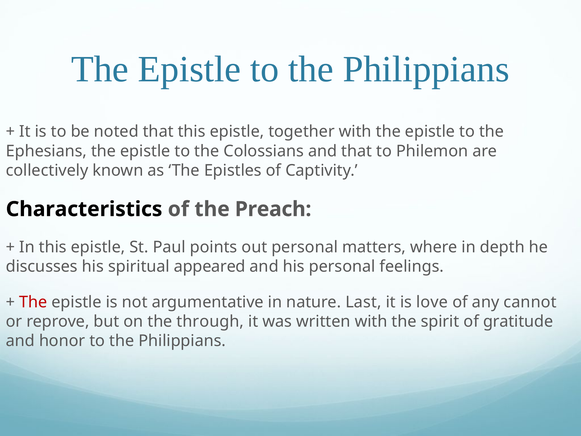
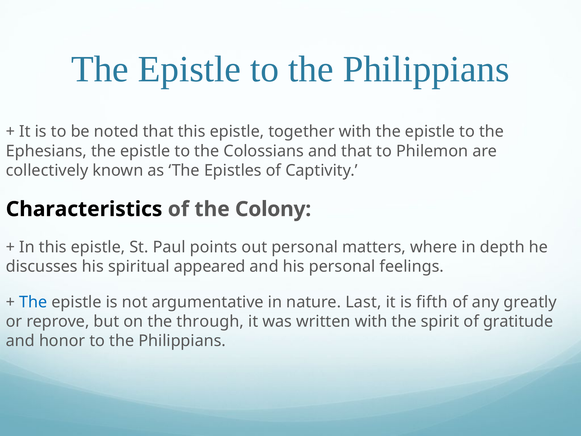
Preach: Preach -> Colony (273, 209)
The colour: red -> blue (33, 302)
love: love -> fifth (432, 302)
cannot: cannot -> greatly (530, 302)
